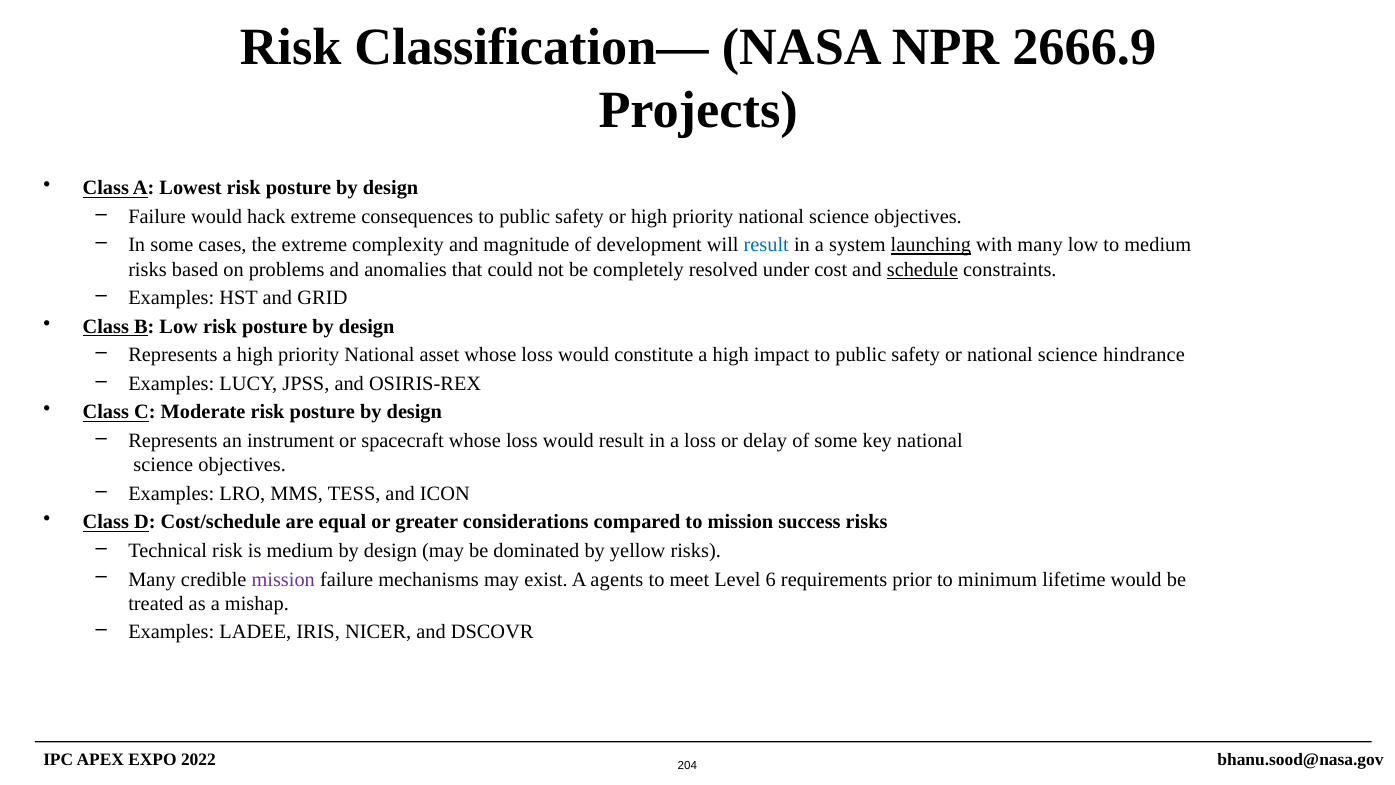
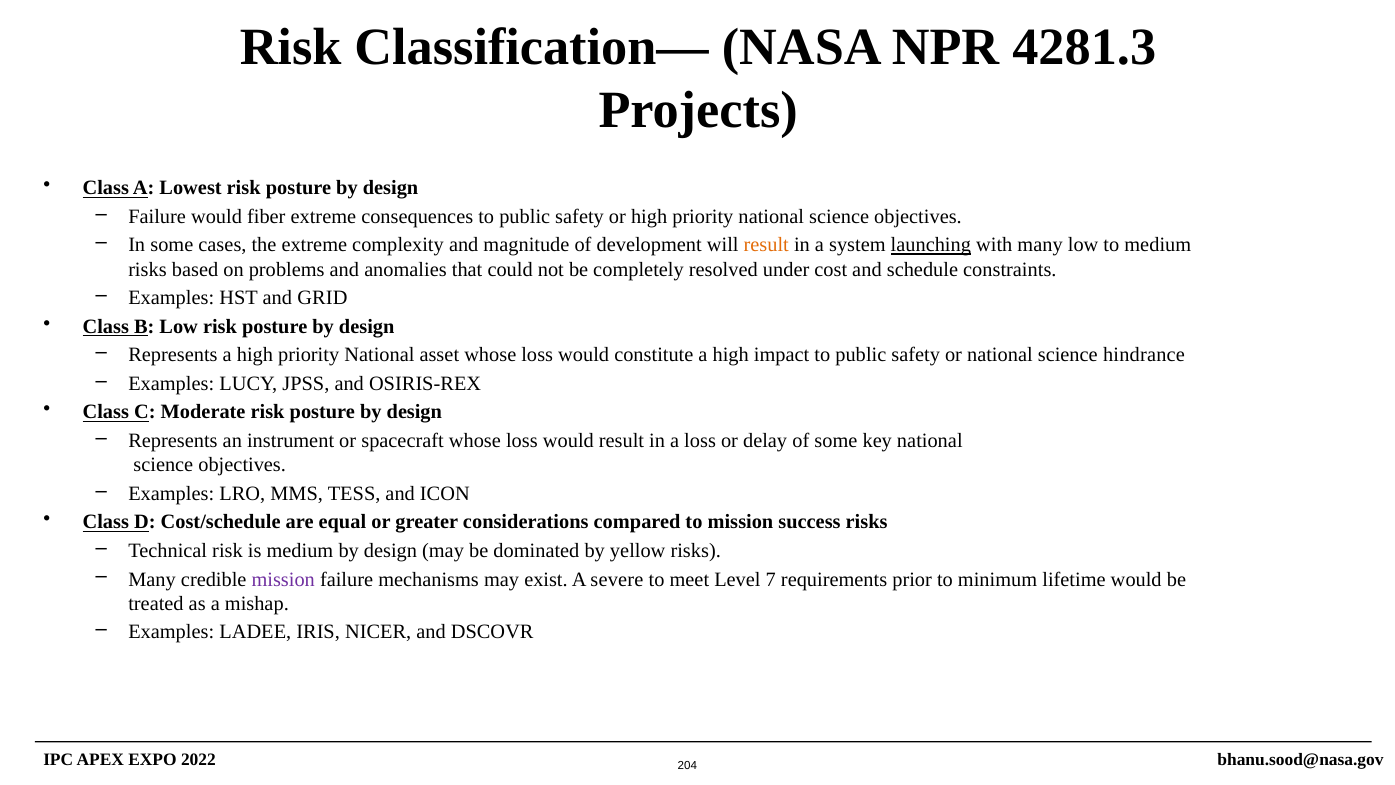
2666.9: 2666.9 -> 4281.3 (1084, 48)
hack: hack -> fiber (266, 217)
result colour: blue -> orange (766, 245)
schedule underline: present -> none (922, 270)
agents: agents -> severe (617, 579)
6: 6 -> 7 (771, 579)
